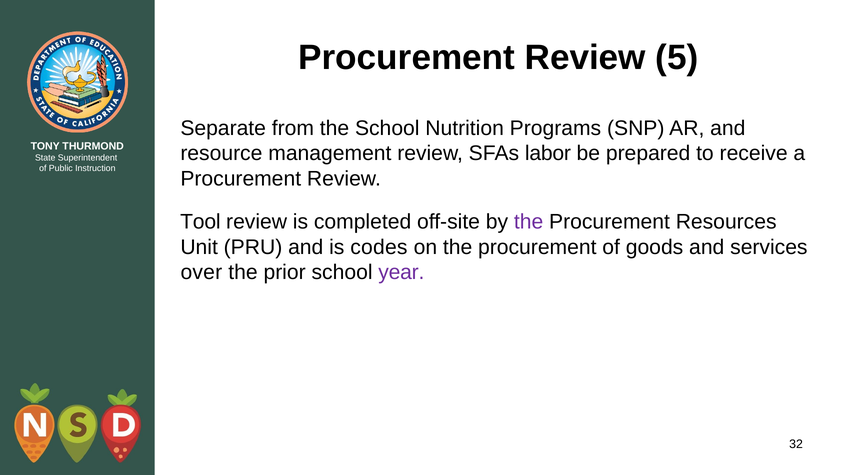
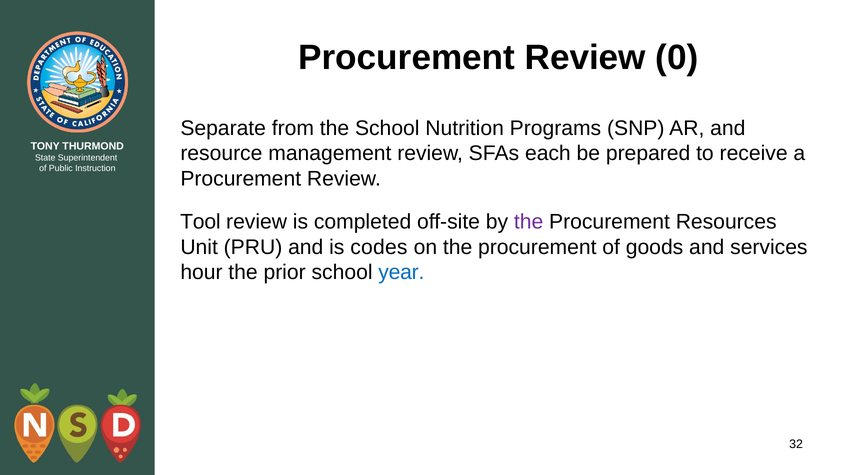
5: 5 -> 0 (677, 58)
labor: labor -> each (548, 153)
over: over -> hour (201, 272)
year colour: purple -> blue (401, 272)
